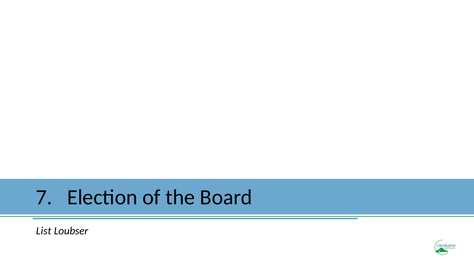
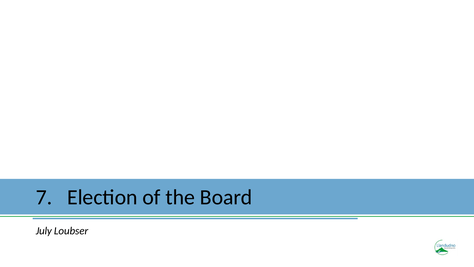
List: List -> July (44, 230)
